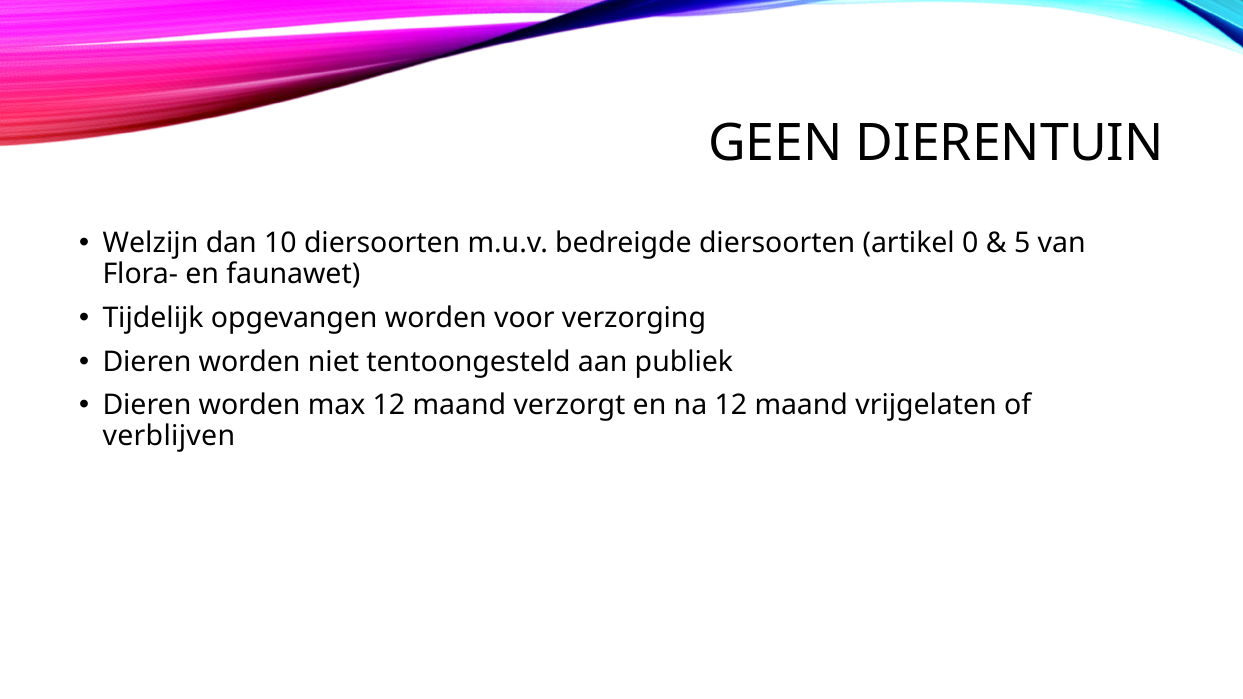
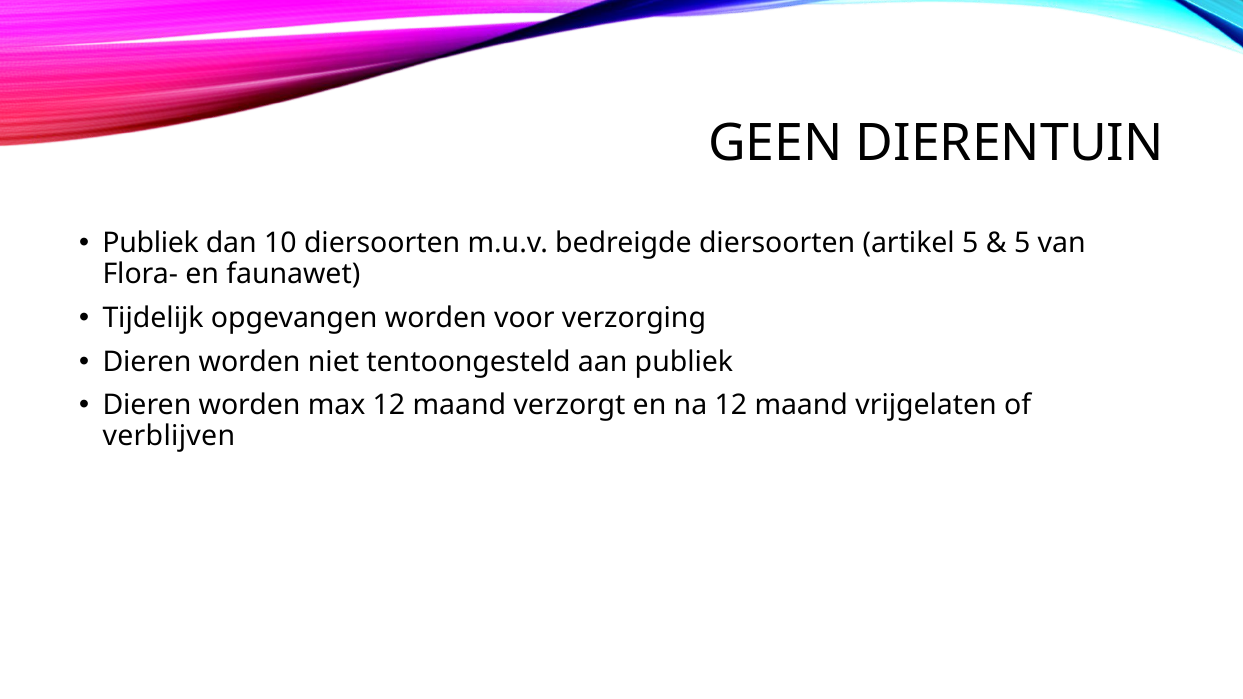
Welzijn: Welzijn -> Publiek (151, 244)
artikel 0: 0 -> 5 (970, 244)
